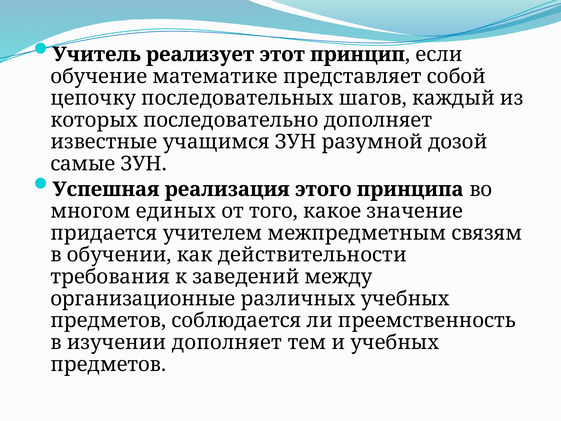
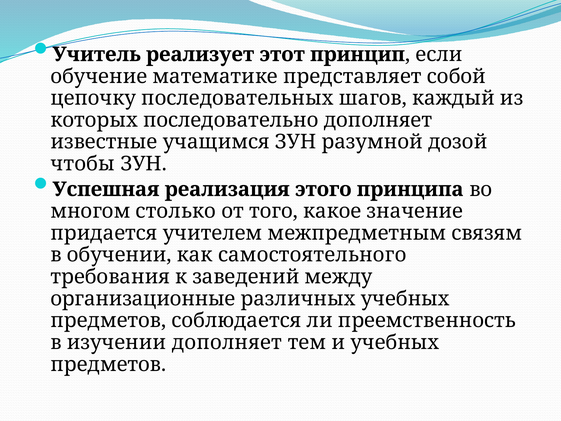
самые: самые -> чтобы (83, 164)
единых: единых -> столько (176, 211)
действительности: действительности -> самостоятельного (312, 255)
